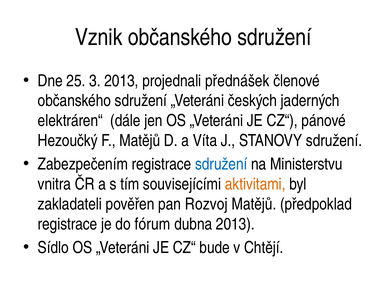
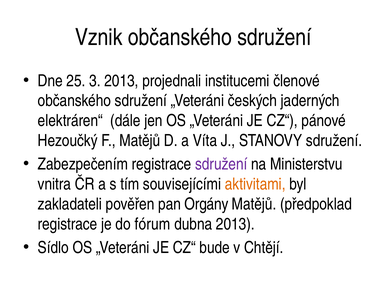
přednášek: přednášek -> institucemi (237, 81)
sdružení colour: blue -> purple (221, 164)
Rozvoj: Rozvoj -> Orgány (206, 204)
